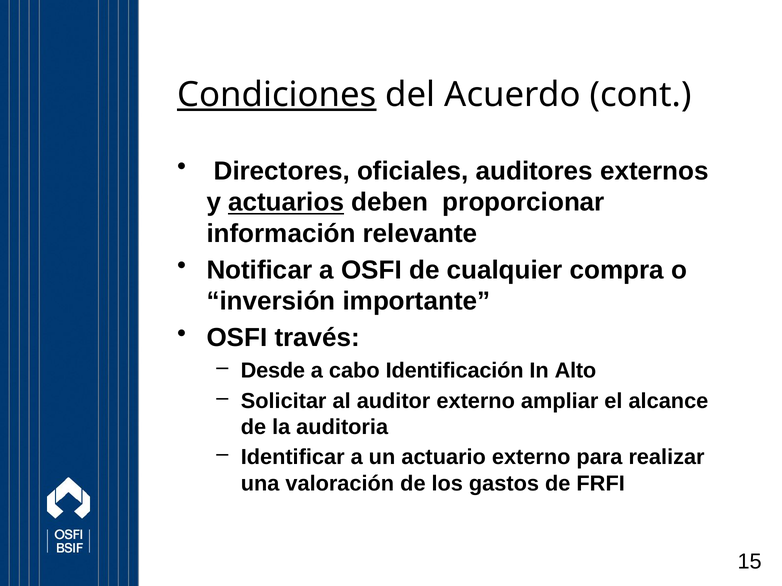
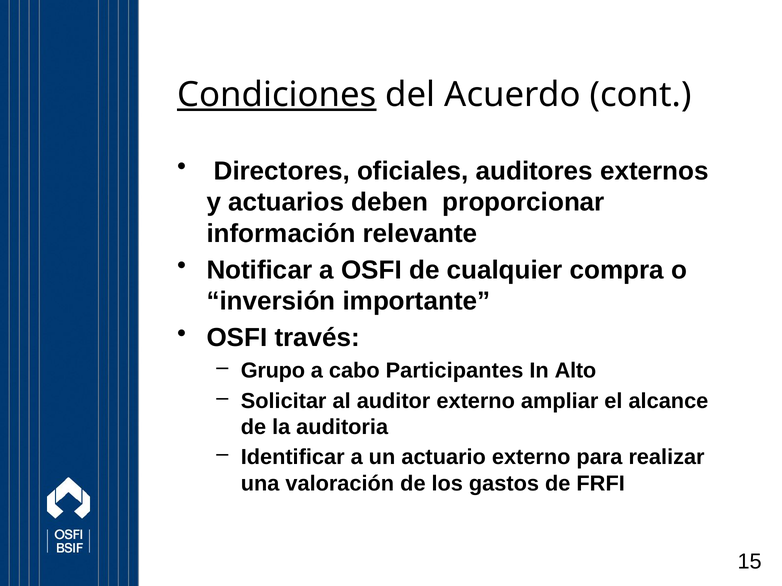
actuarios underline: present -> none (286, 203)
Desde: Desde -> Grupo (273, 371)
Identificación: Identificación -> Participantes (455, 371)
